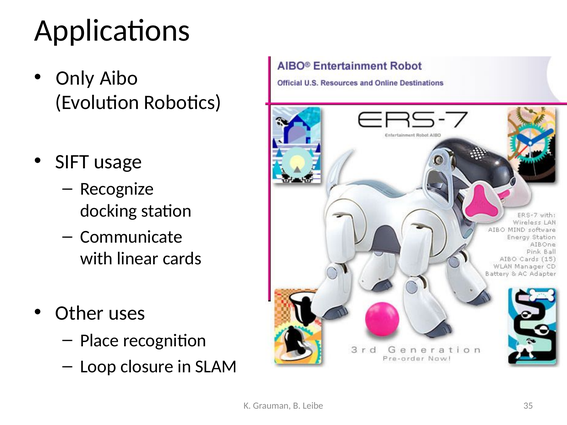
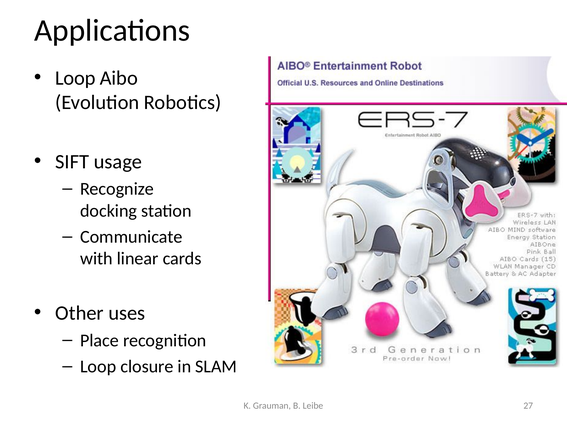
Only: Only -> Loop (75, 78)
35: 35 -> 27 (528, 406)
